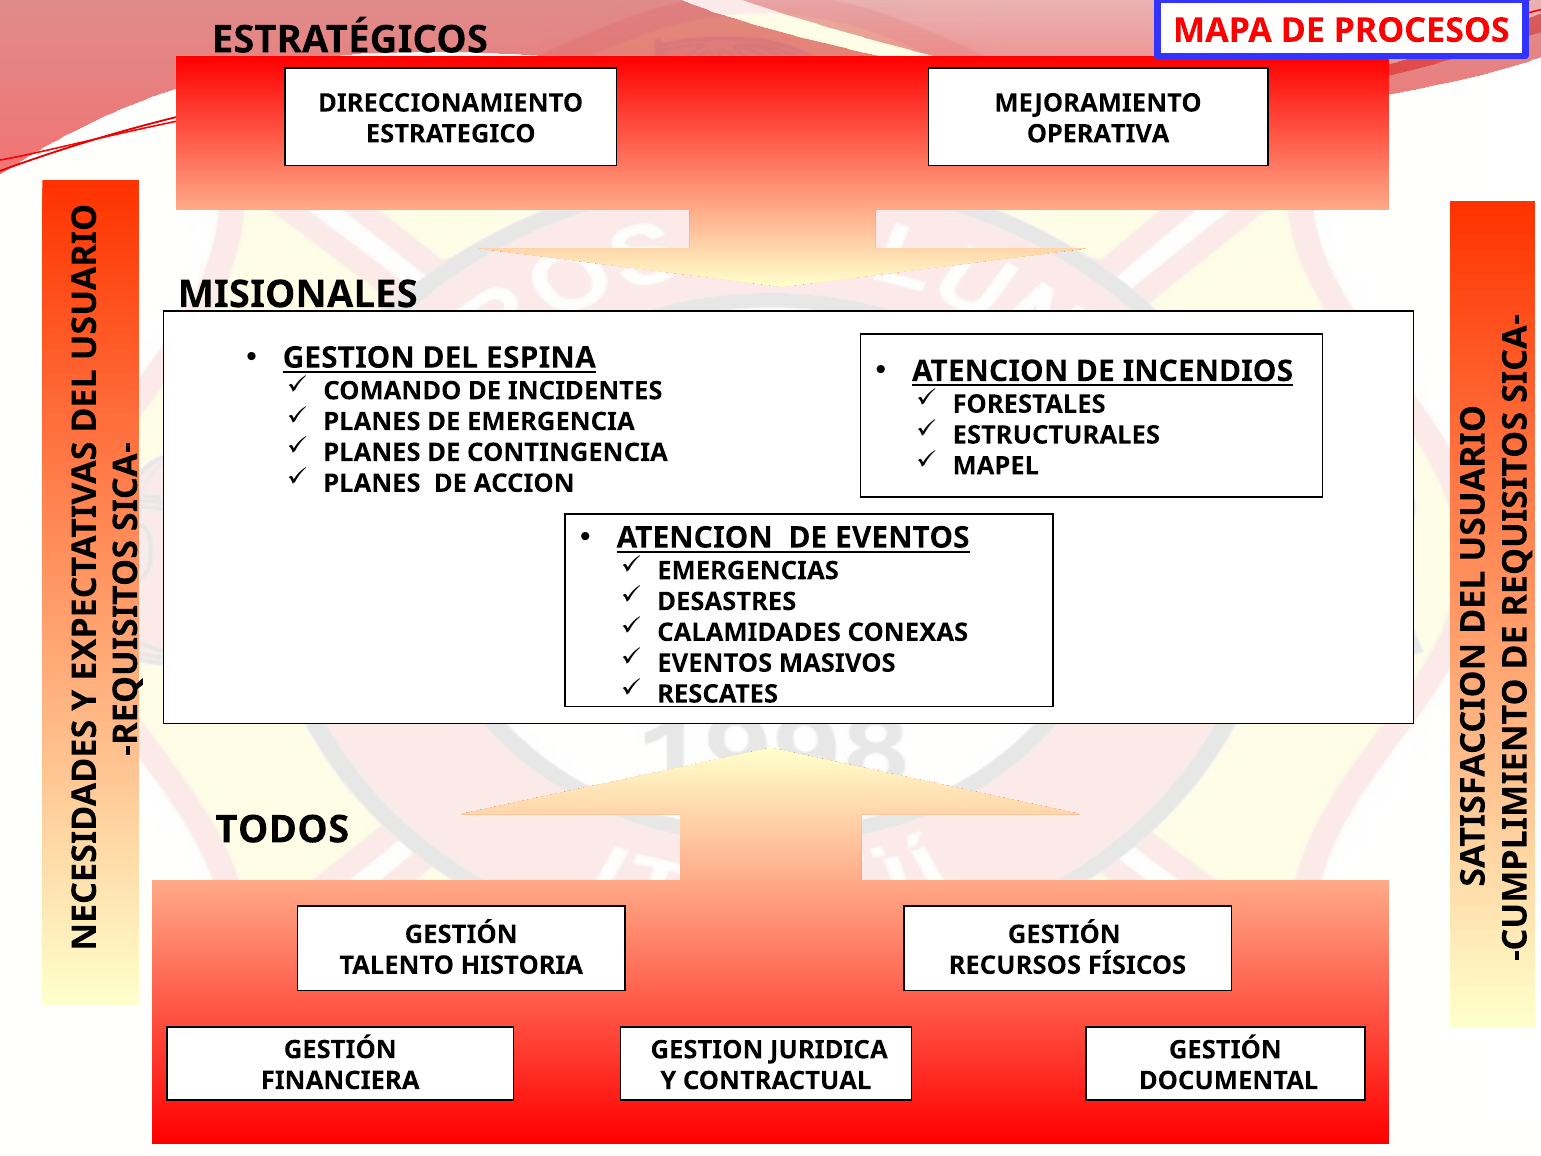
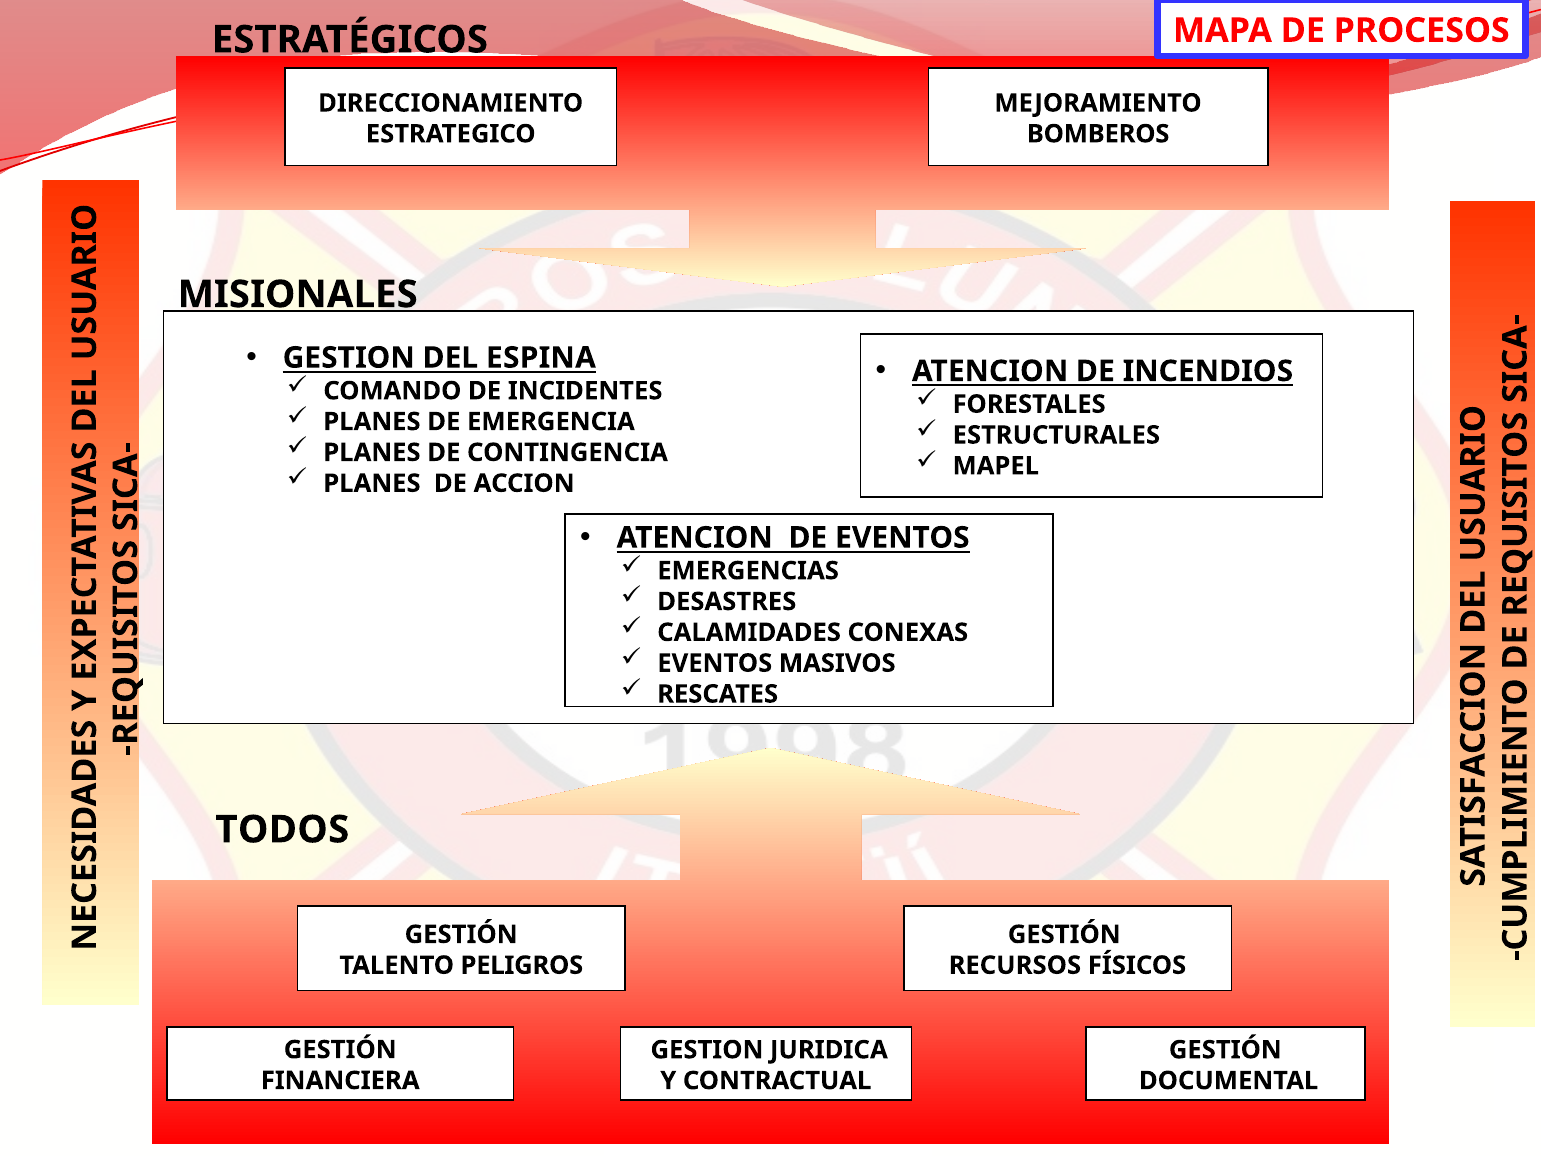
OPERATIVA: OPERATIVA -> BOMBEROS (1098, 134)
HISTORIA: HISTORIA -> PELIGROS (522, 965)
